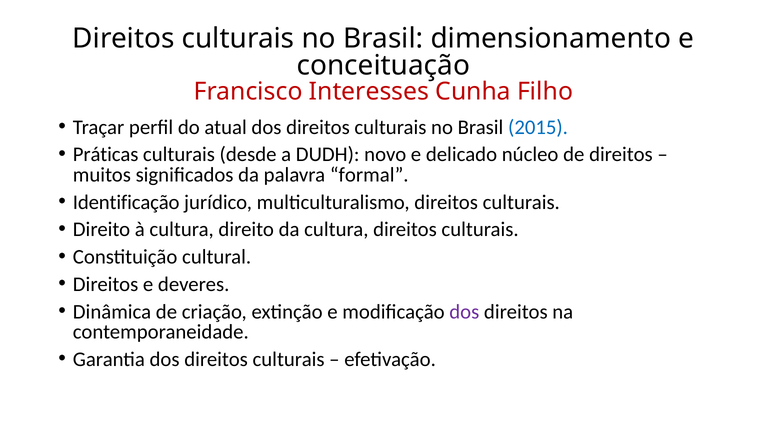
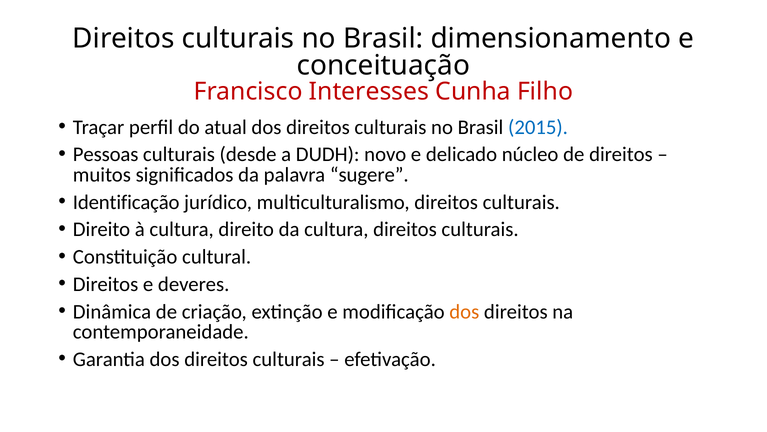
Práticas: Práticas -> Pessoas (106, 154)
formal: formal -> sugere (369, 175)
dos colour: purple -> orange (464, 311)
